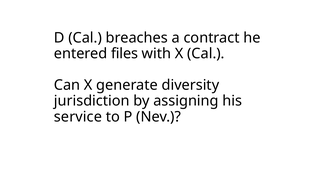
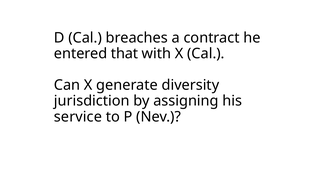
files: files -> that (125, 53)
